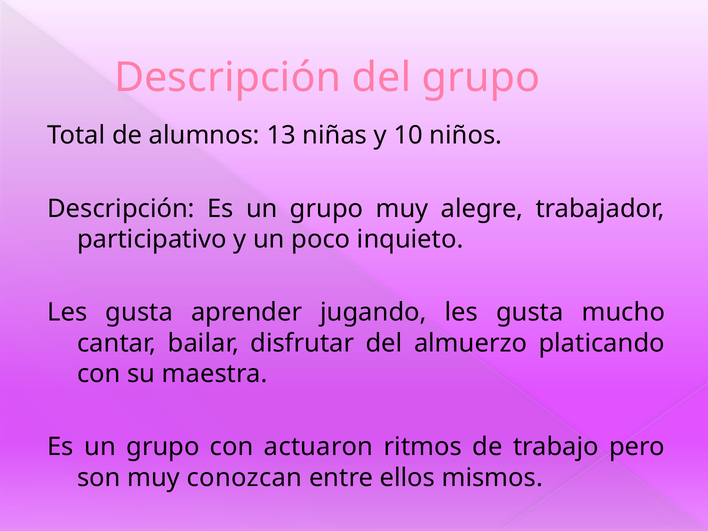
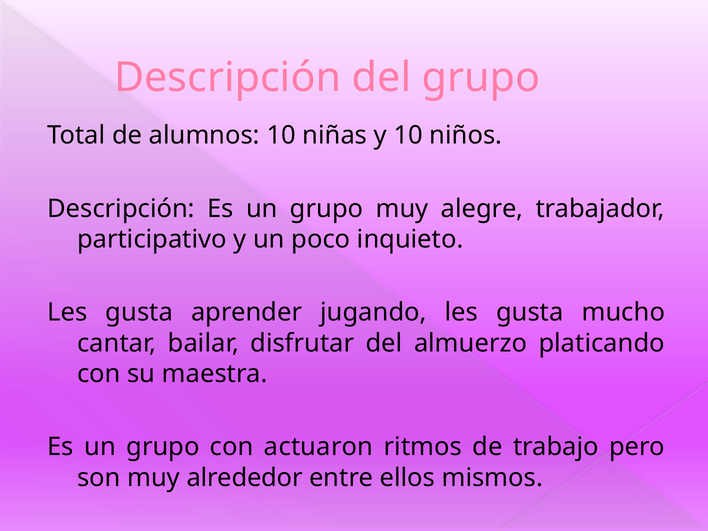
alumnos 13: 13 -> 10 (281, 136)
conozcan: conozcan -> alrededor (245, 478)
